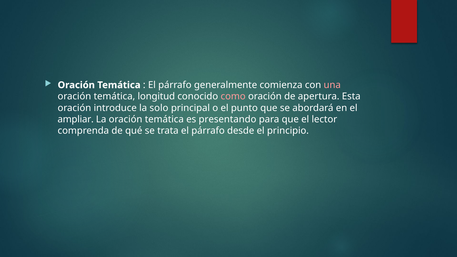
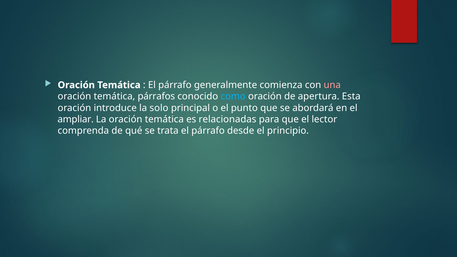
longitud: longitud -> párrafos (156, 96)
como colour: pink -> light blue (233, 96)
presentando: presentando -> relacionadas (227, 119)
